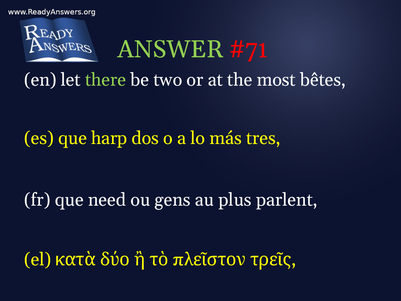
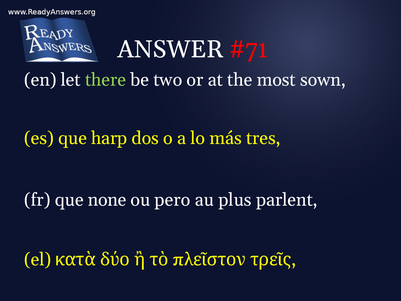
ANSWER colour: light green -> white (171, 50)
bêtes: bêtes -> sown (323, 80)
need: need -> none (107, 200)
gens: gens -> pero (173, 200)
